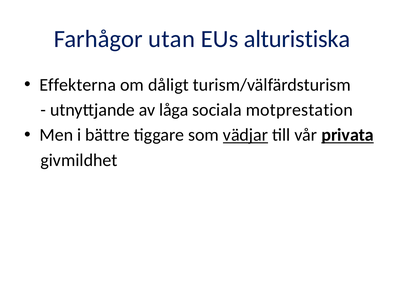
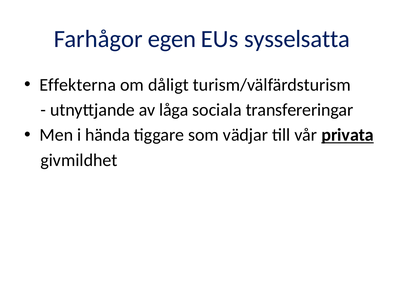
utan: utan -> egen (172, 39)
alturistiska: alturistiska -> sysselsatta (297, 39)
motprestation: motprestation -> transfereringar (300, 110)
bättre: bättre -> hända (108, 135)
vädjar underline: present -> none (246, 135)
